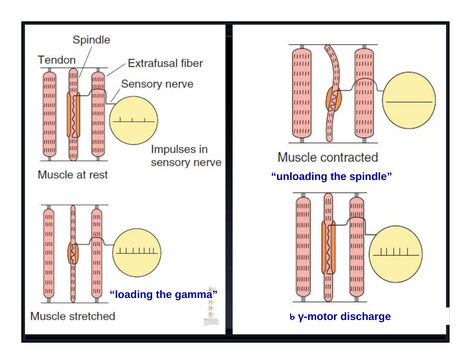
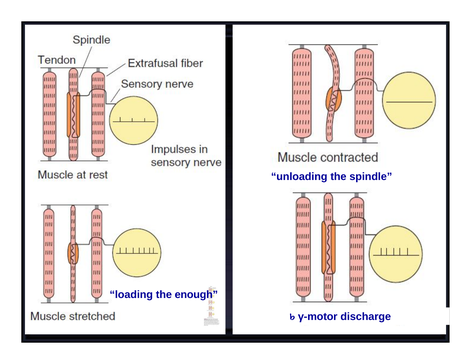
gamma: gamma -> enough (196, 294)
